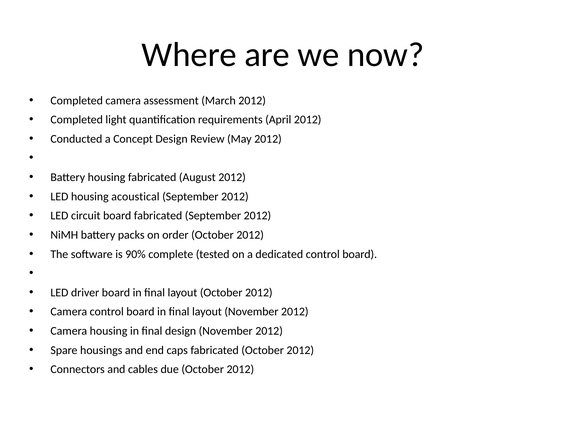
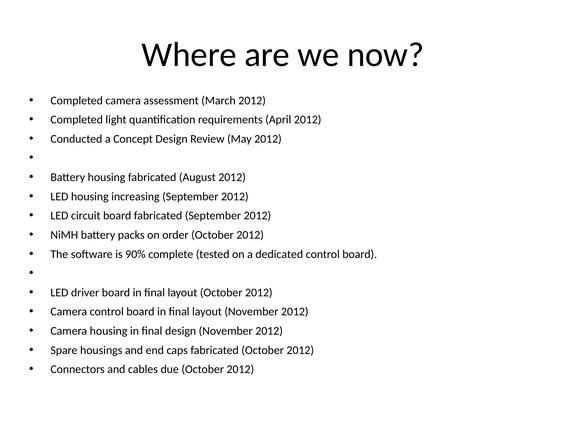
acoustical: acoustical -> increasing (135, 196)
